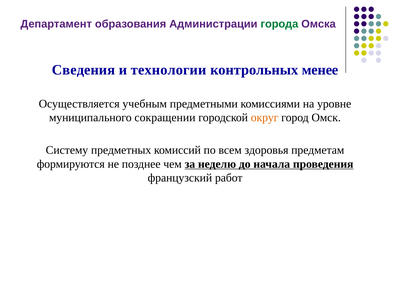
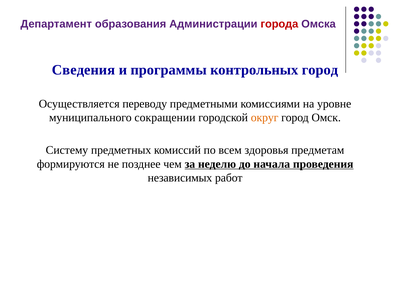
города colour: green -> red (279, 24)
технологии: технологии -> программы (169, 70)
контрольных менее: менее -> город (320, 70)
учебным: учебным -> переводу (145, 104)
французский: французский -> независимых (180, 178)
